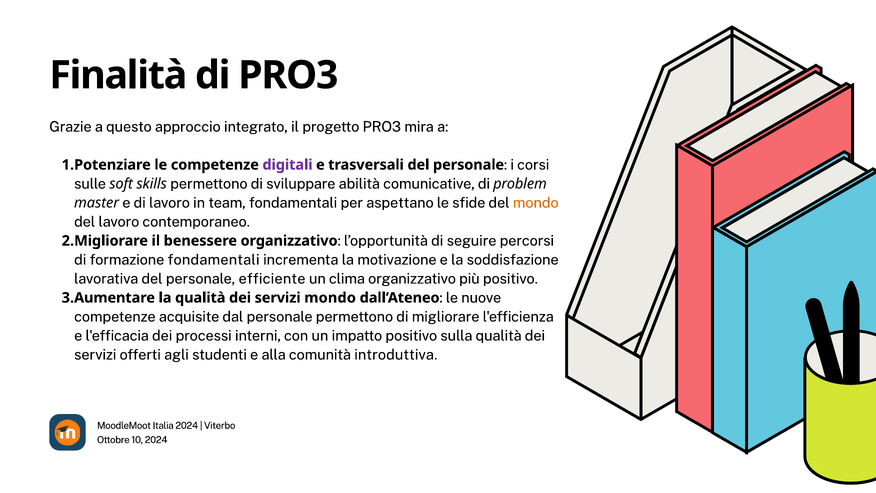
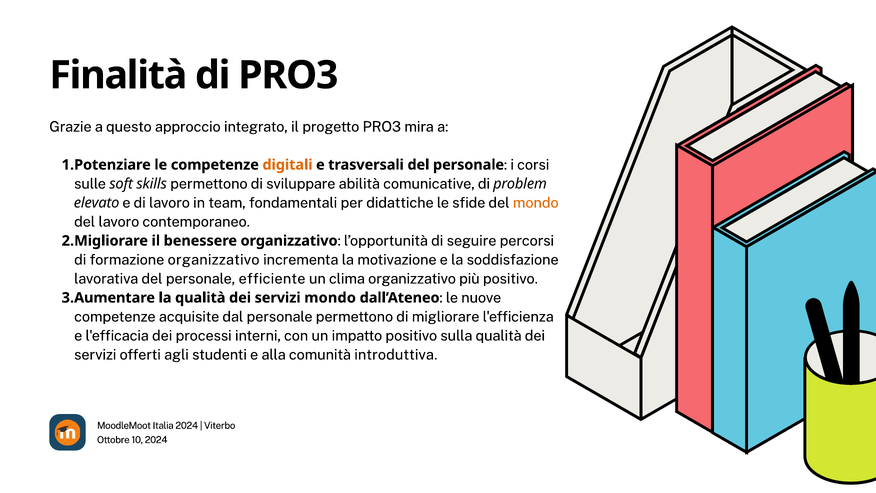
digitali colour: purple -> orange (288, 165)
master: master -> elevato (97, 203)
aspettano: aspettano -> didattiche (400, 203)
formazione fondamentali: fondamentali -> organizzativo (214, 260)
